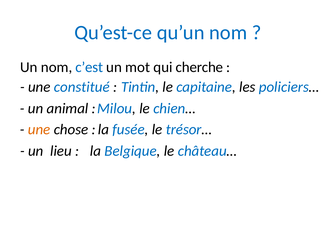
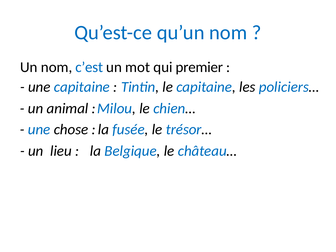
cherche: cherche -> premier (199, 67)
une constitué: constitué -> capitaine (82, 87)
une colour: orange -> blue (39, 129)
